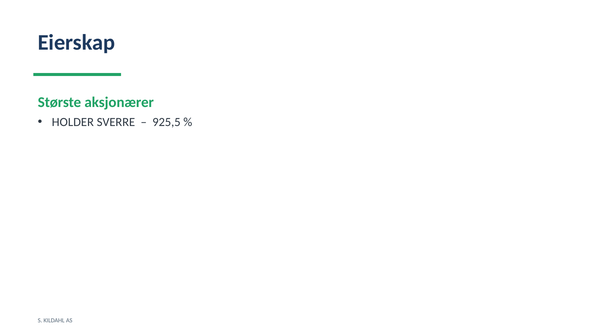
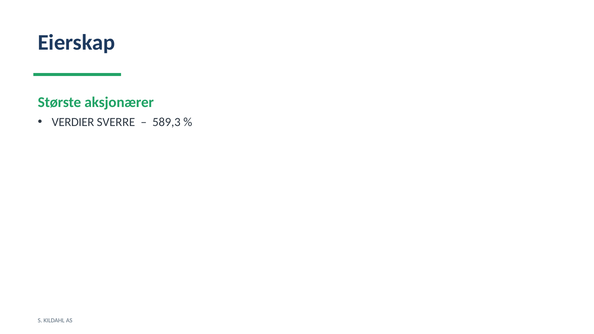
HOLDER: HOLDER -> VERDIER (73, 122)
925,5: 925,5 -> 589,3 (166, 122)
